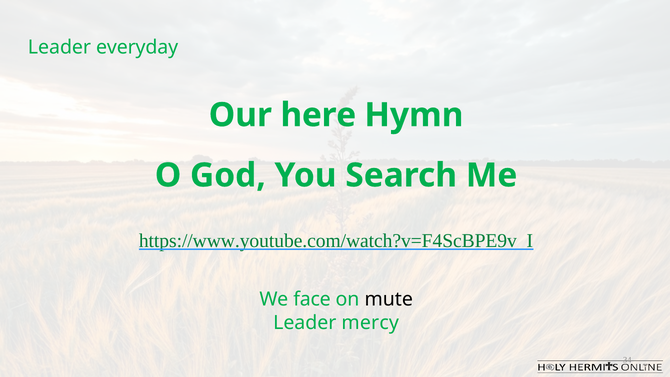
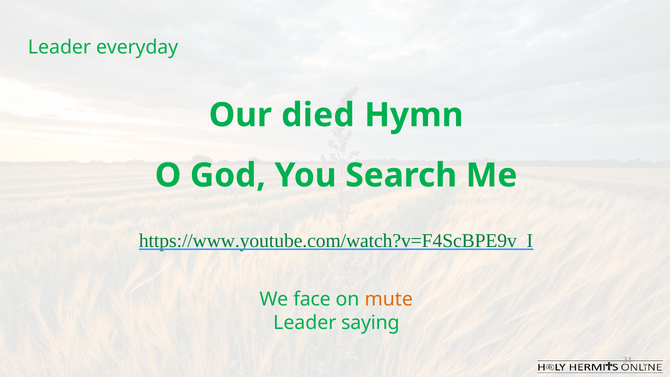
here: here -> died (318, 115)
mute colour: black -> orange (389, 299)
mercy: mercy -> saying (370, 323)
